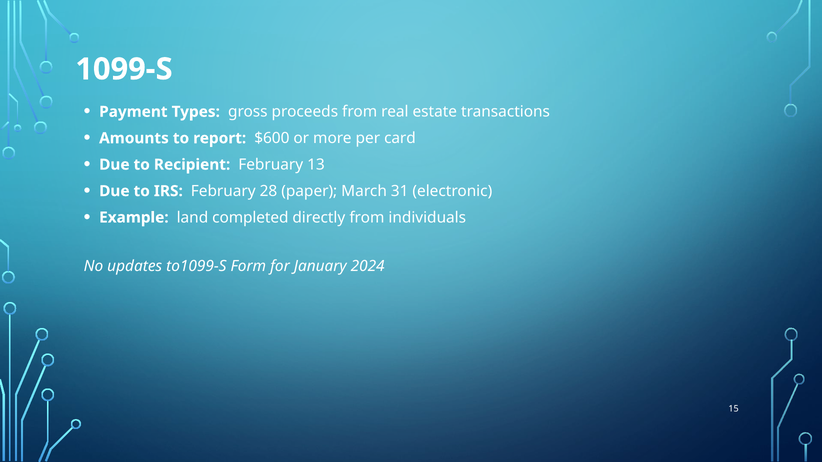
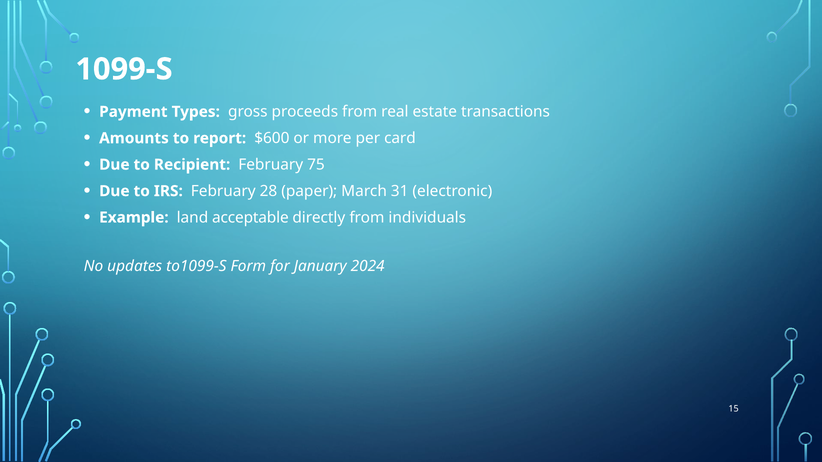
13: 13 -> 75 (316, 165)
completed: completed -> acceptable (250, 218)
